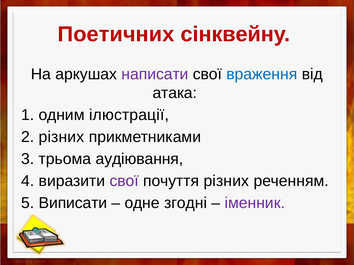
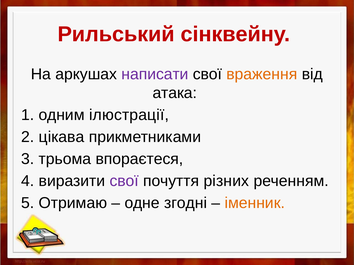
Поетичних: Поетичних -> Рильський (116, 34)
враження colour: blue -> orange (262, 74)
2 різних: різних -> цікава (62, 137)
аудіювання: аудіювання -> впораєтеся (139, 159)
Виписати: Виписати -> Отримаю (73, 203)
іменник colour: purple -> orange (255, 203)
